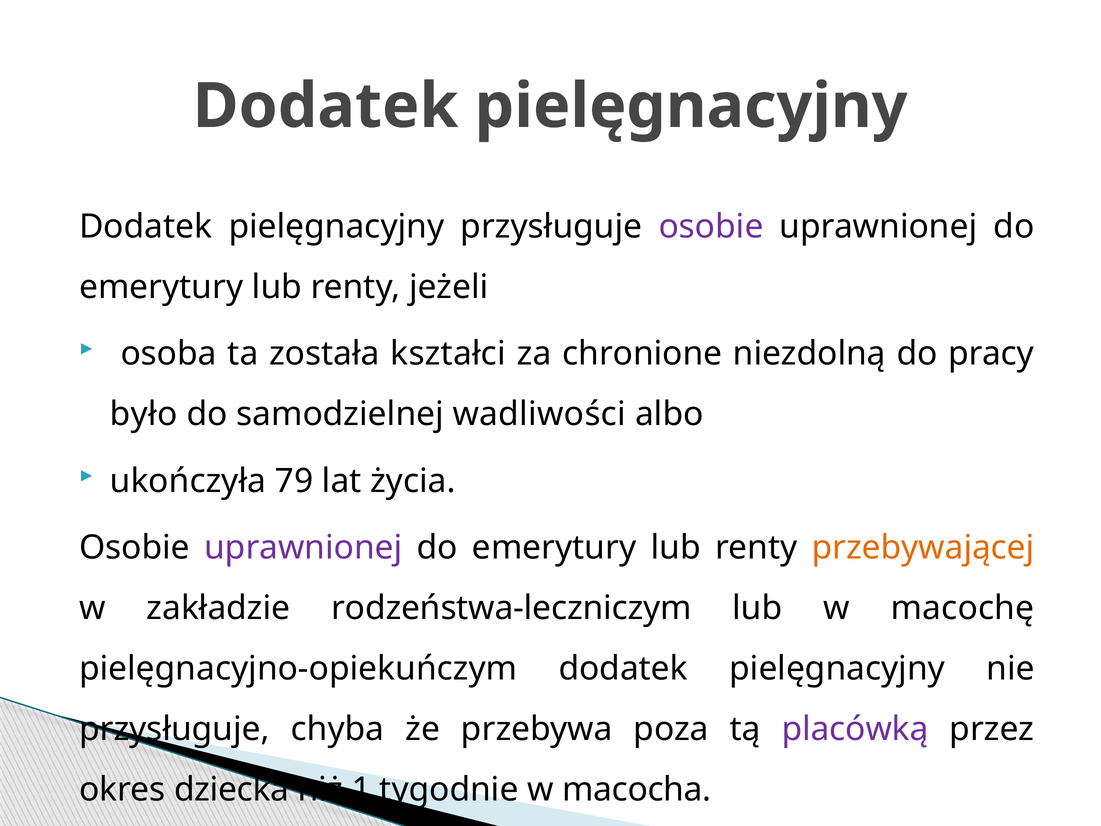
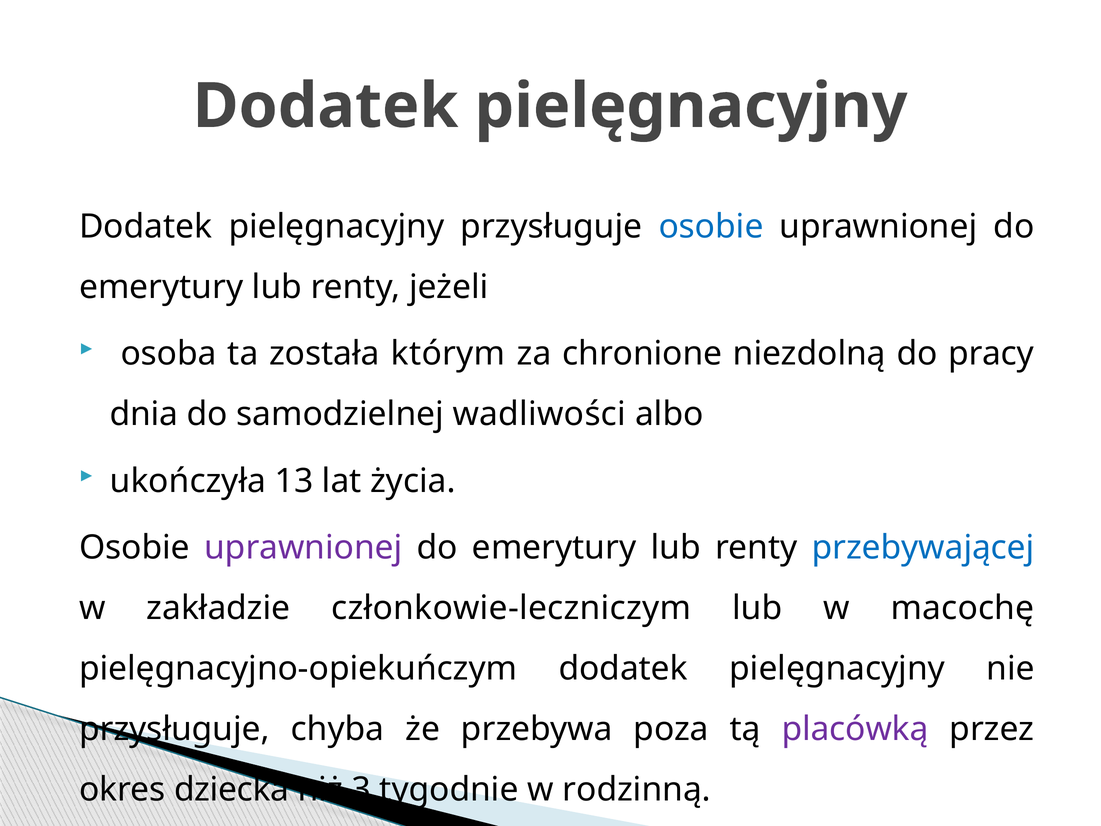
osobie colour: purple -> blue (711, 226)
kształci: kształci -> którym (448, 354)
było: było -> dnia (144, 414)
79: 79 -> 13 (294, 481)
przebywającej colour: orange -> blue (923, 547)
rodzeństwa-leczniczym: rodzeństwa-leczniczym -> członkowie-leczniczym (511, 608)
1: 1 -> 3 (361, 789)
macocha: macocha -> rodzinną (637, 789)
